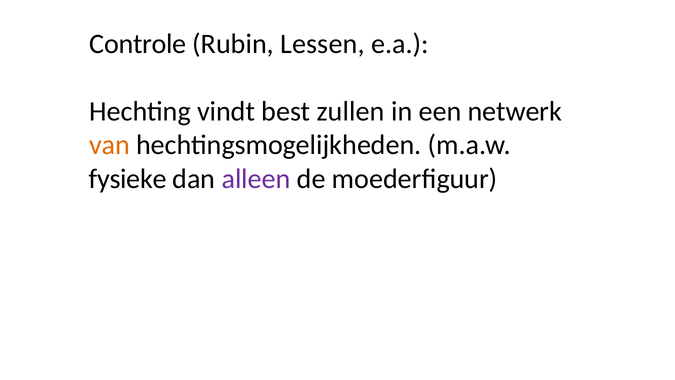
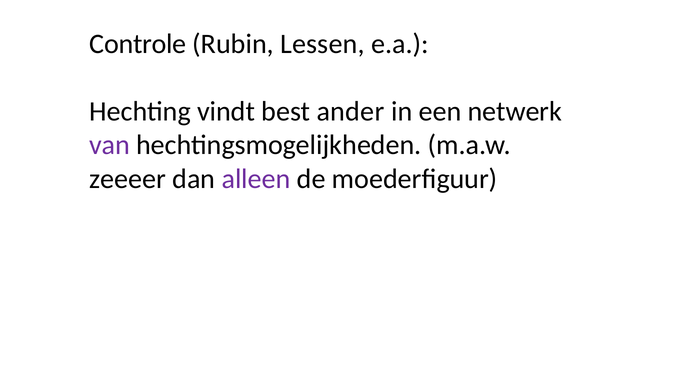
zullen: zullen -> ander (351, 111)
van colour: orange -> purple (110, 145)
fysieke: fysieke -> zeeeer (128, 179)
